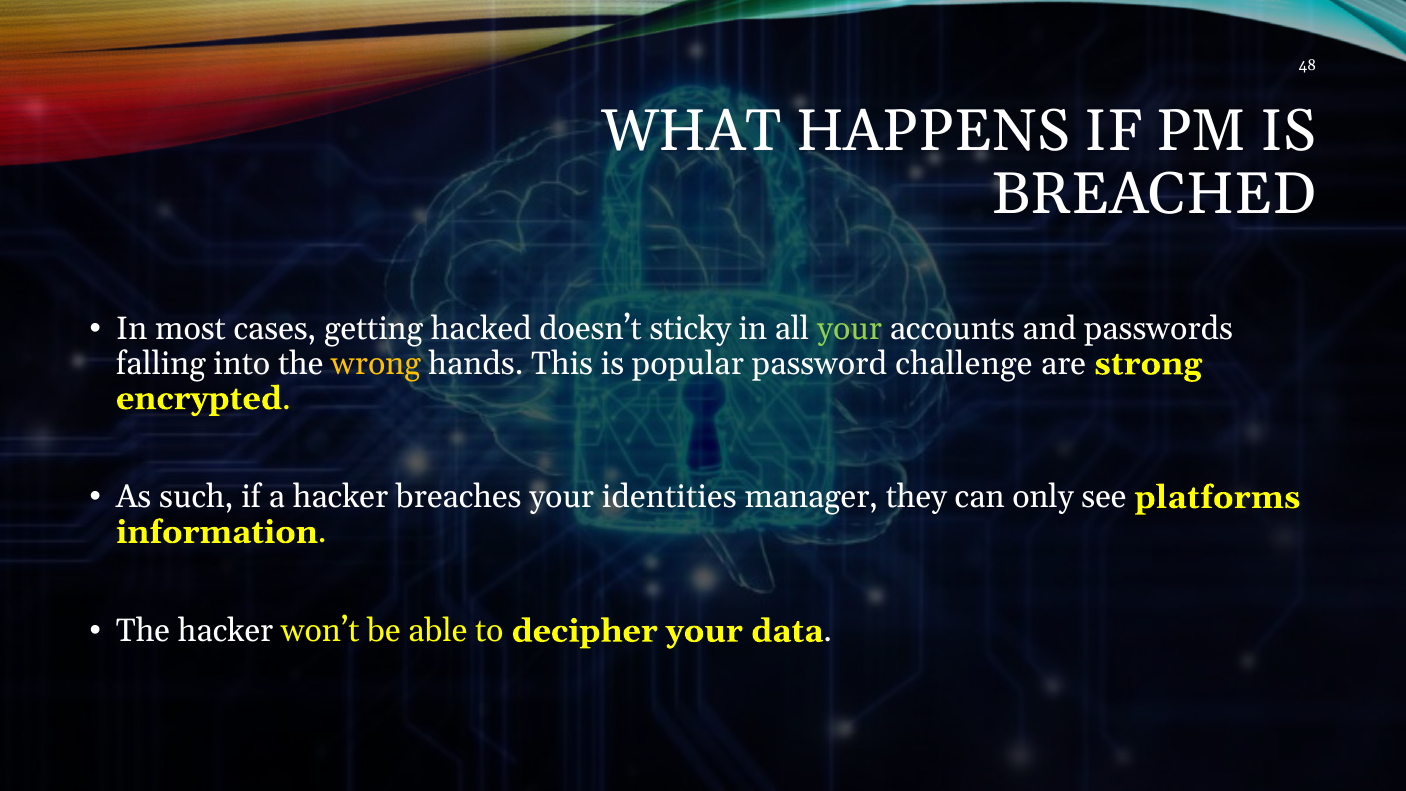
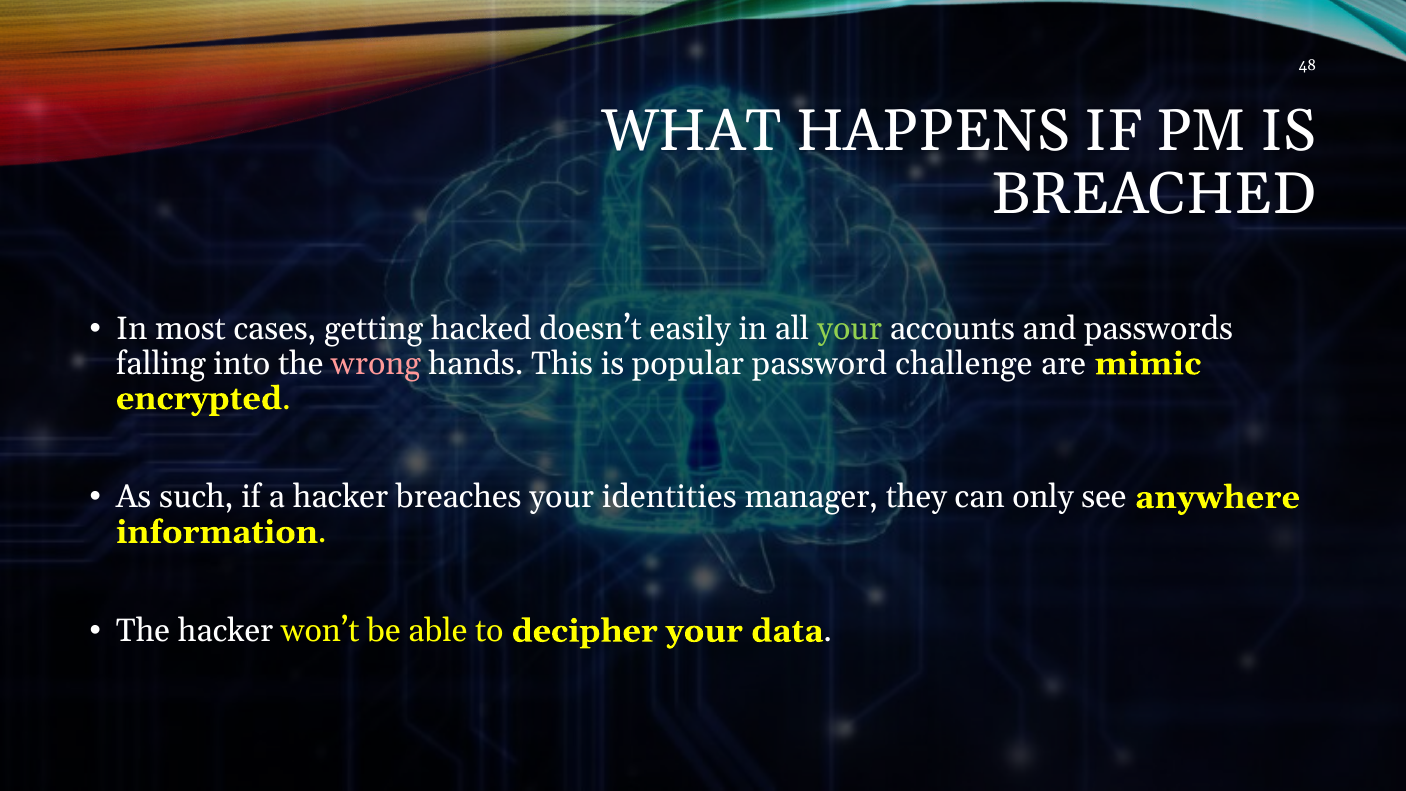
sticky: sticky -> easily (690, 329)
wrong colour: yellow -> pink (376, 364)
strong: strong -> mimic (1148, 364)
platforms: platforms -> anywhere (1217, 497)
